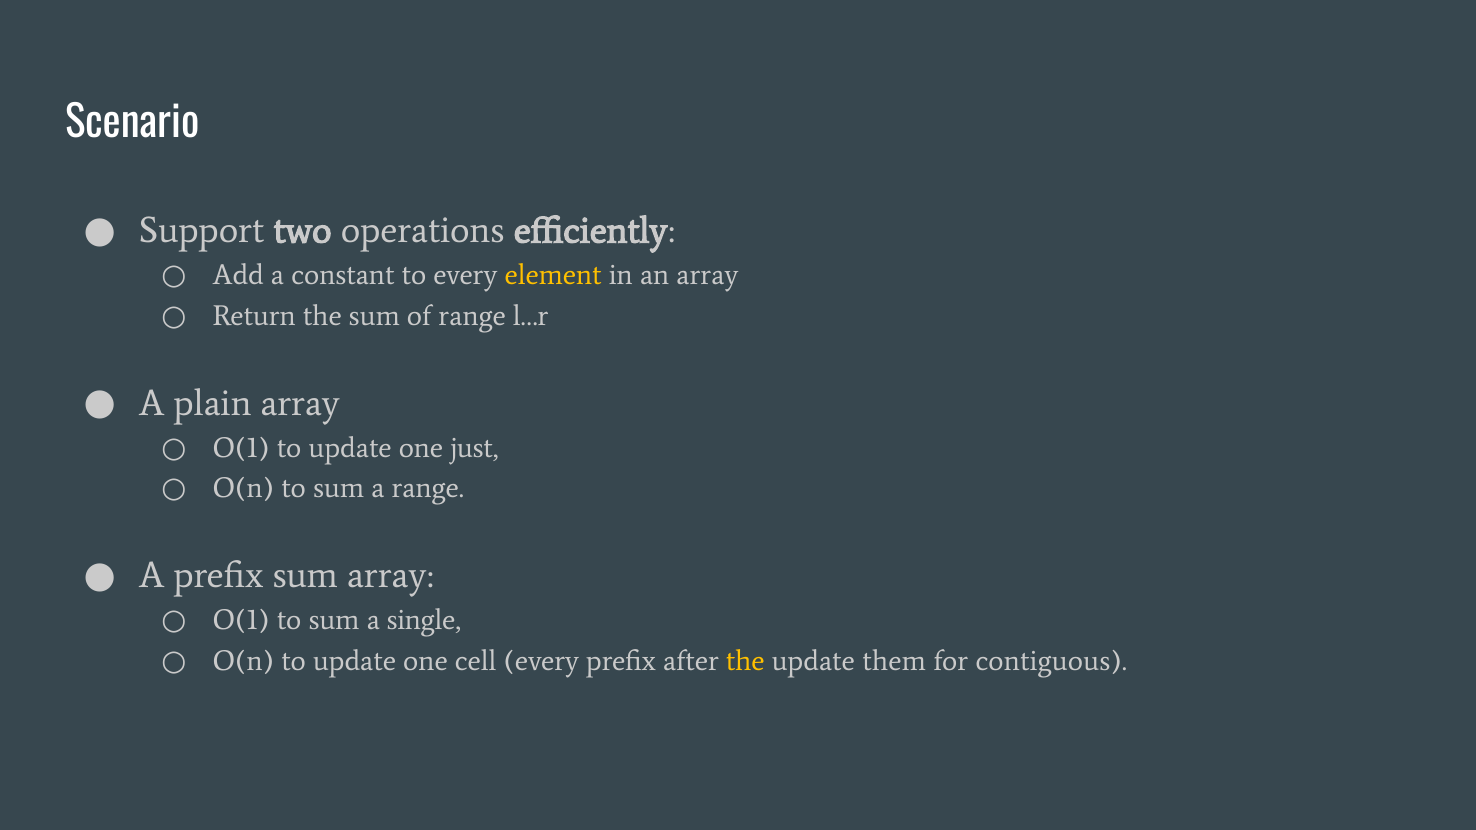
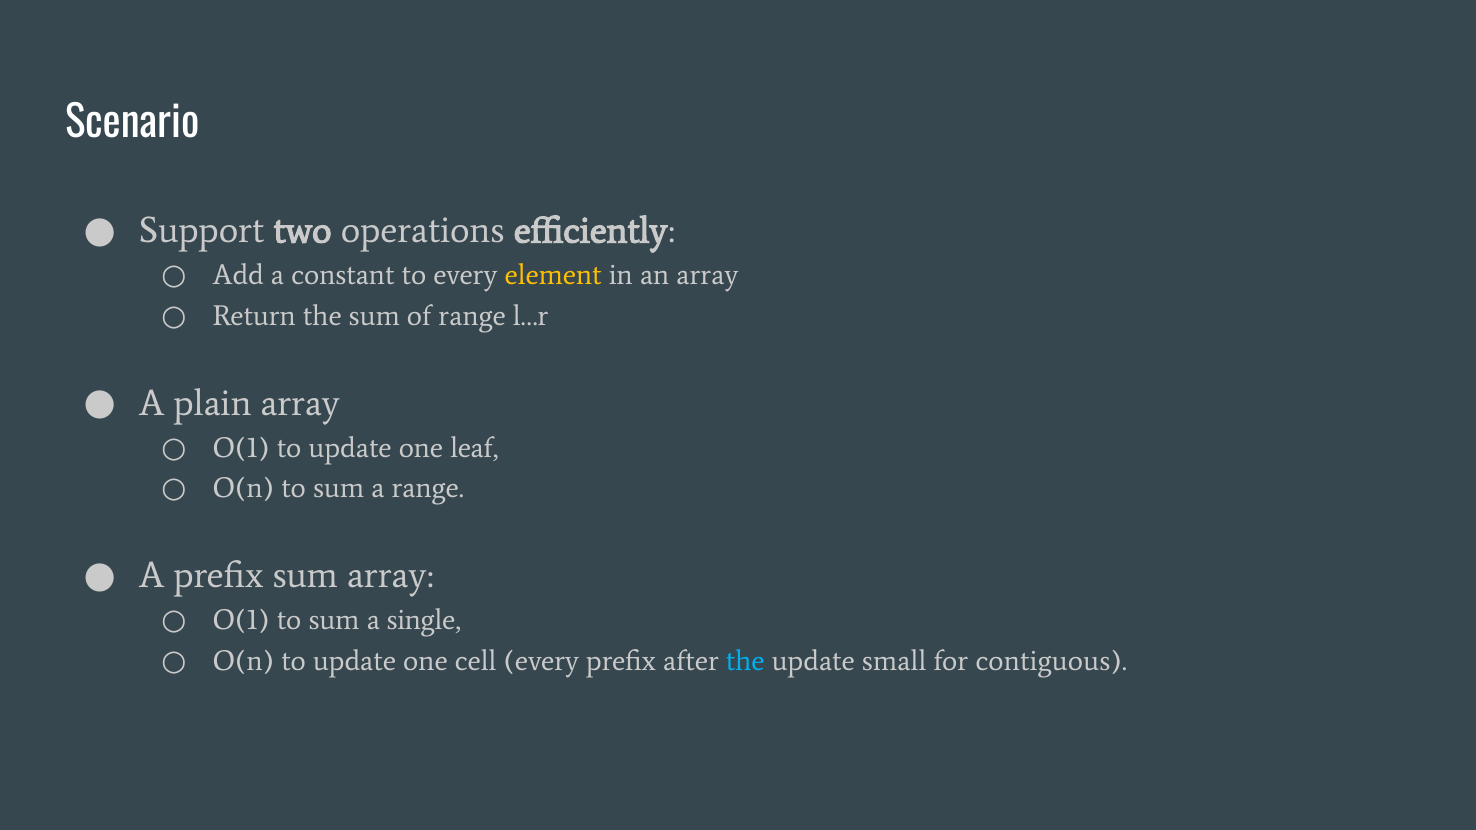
just: just -> leaf (474, 448)
the colour: yellow -> light blue (745, 661)
them: them -> small (894, 661)
